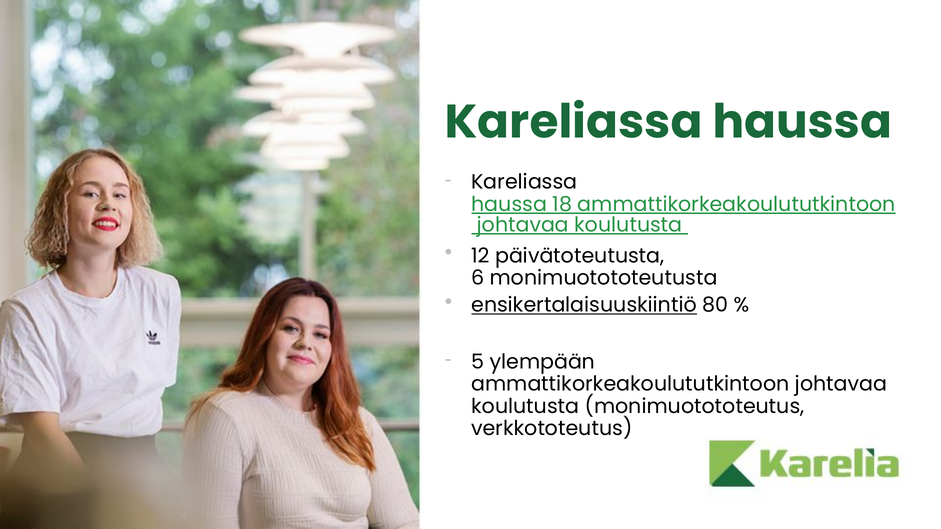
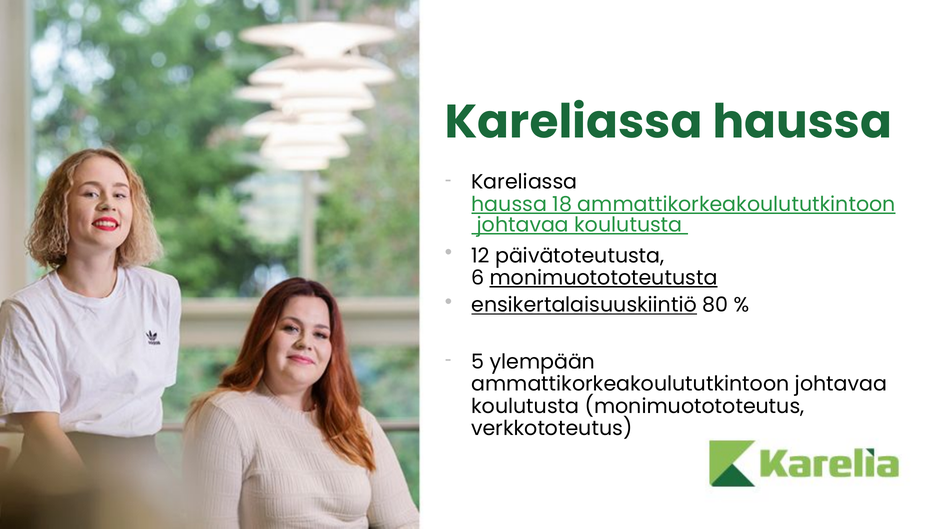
monimuotototeutusta underline: none -> present (604, 278)
